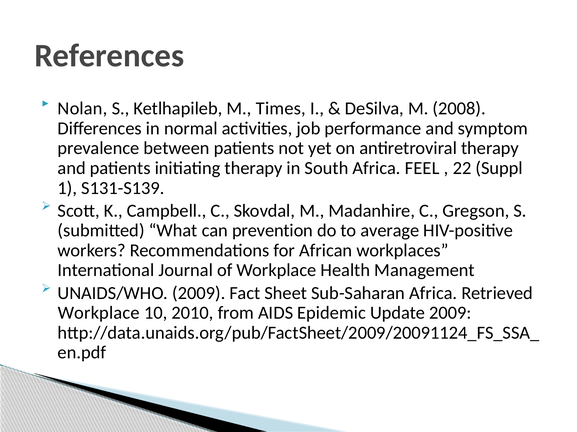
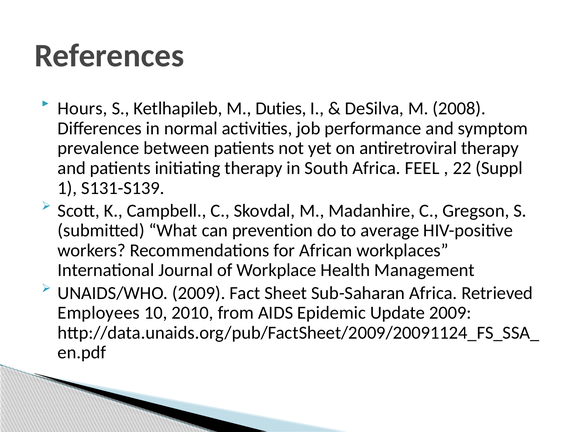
Nolan: Nolan -> Hours (83, 109)
Times: Times -> Duties (281, 109)
Workplace: Workplace -> Employees (99, 313)
